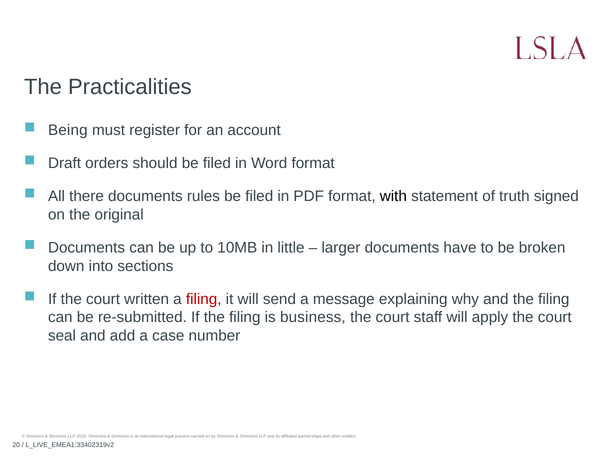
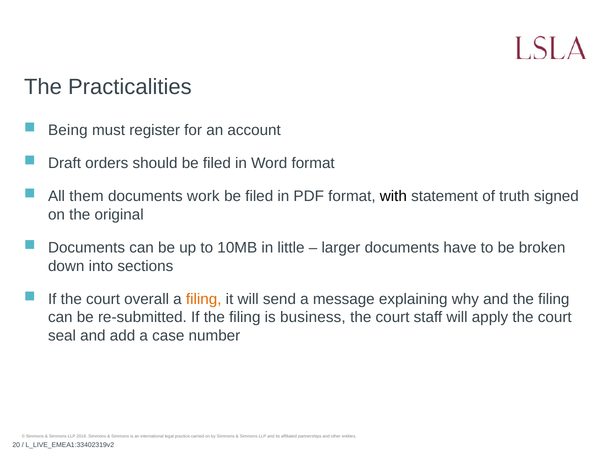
there: there -> them (86, 196)
rules: rules -> work (203, 196)
written: written -> overall (147, 299)
filing colour: red -> orange (204, 299)
